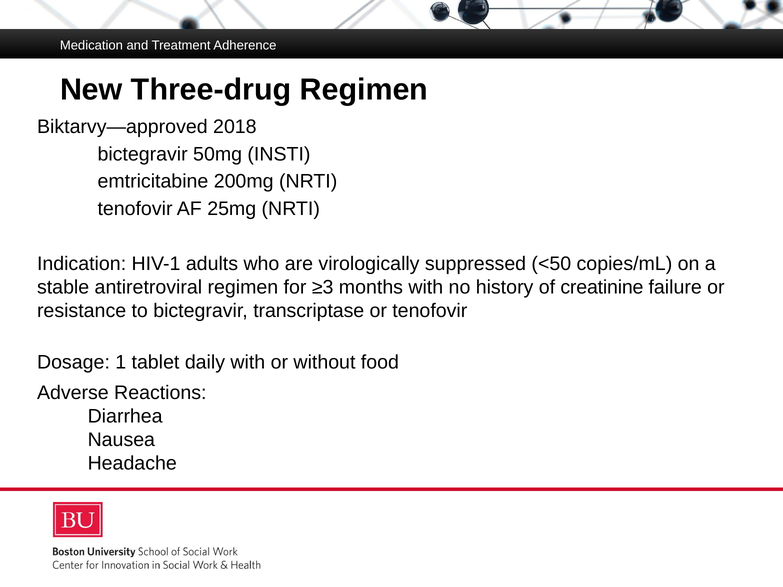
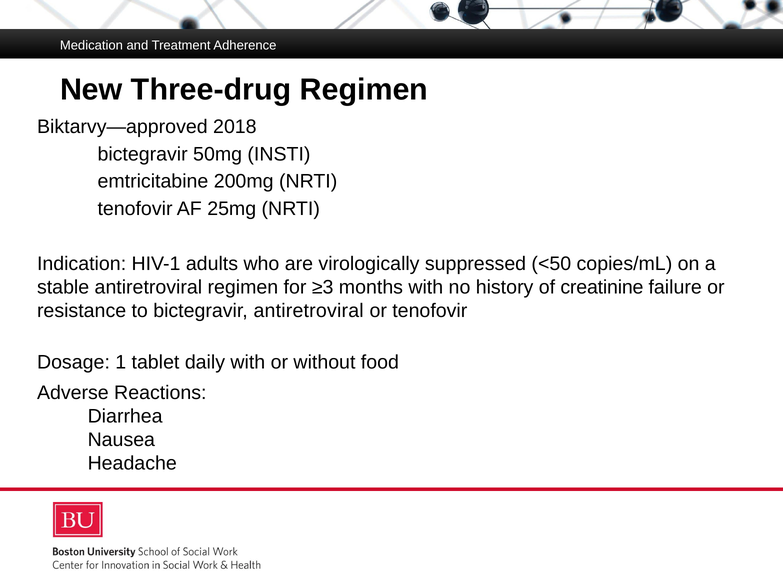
bictegravir transcriptase: transcriptase -> antiretroviral (309, 311)
